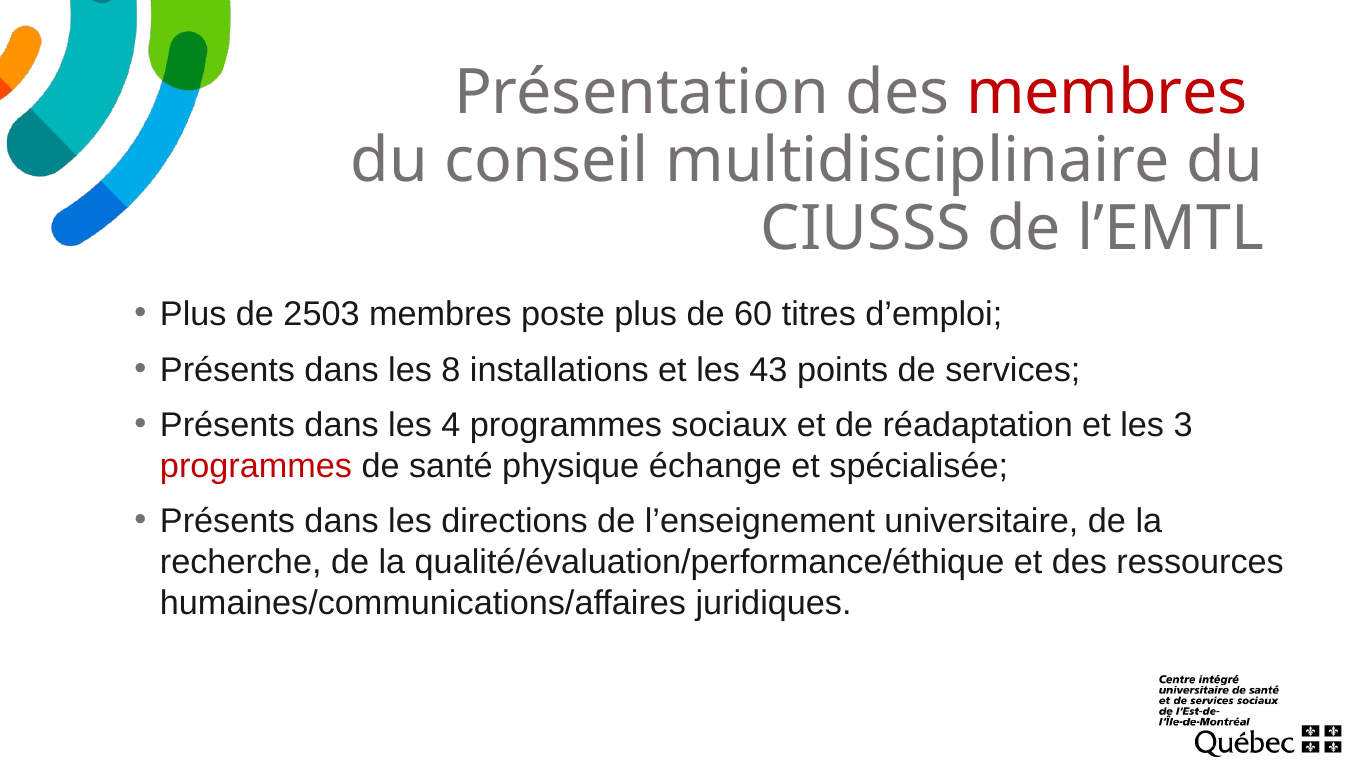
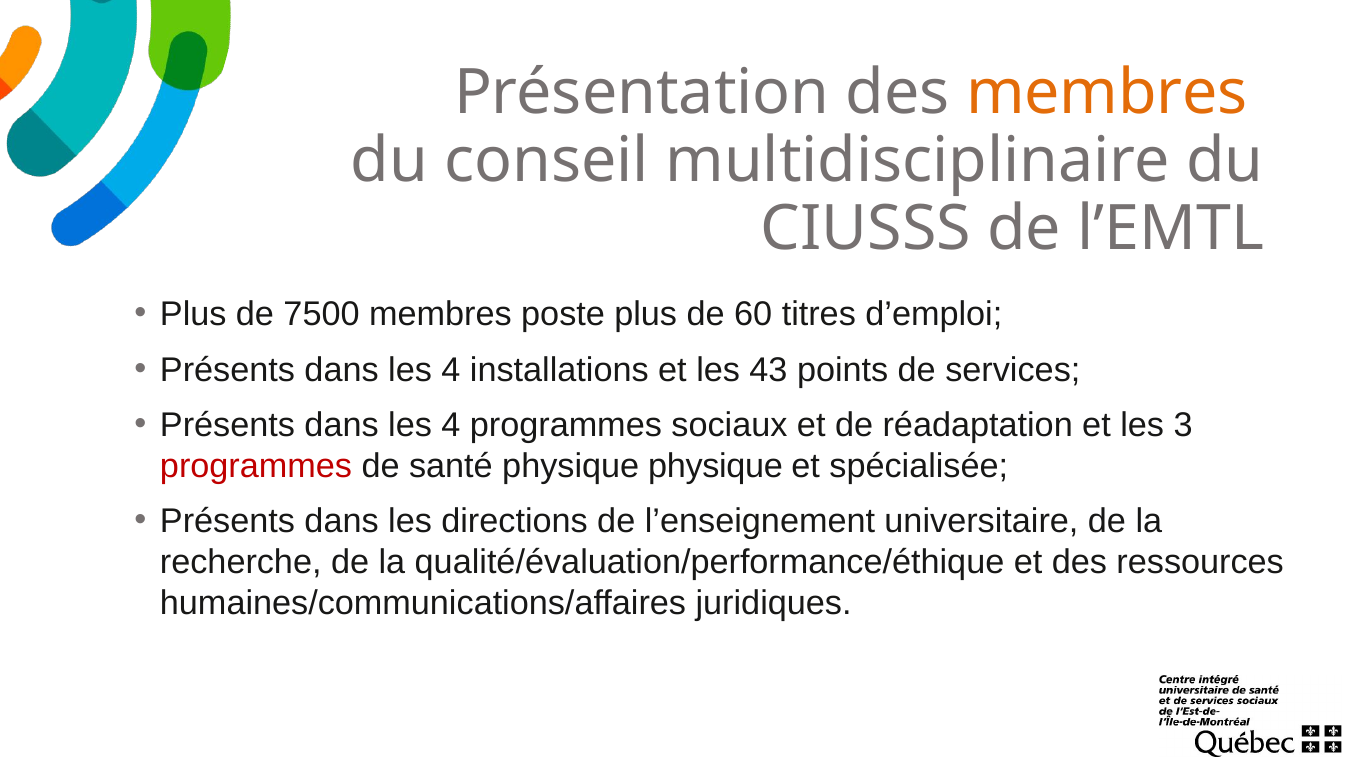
membres colour: red -> orange (1107, 93)
2503: 2503 -> 7500 (322, 314)
8: 8 -> 4 (451, 370)
physique échange: échange -> physique (716, 466)
